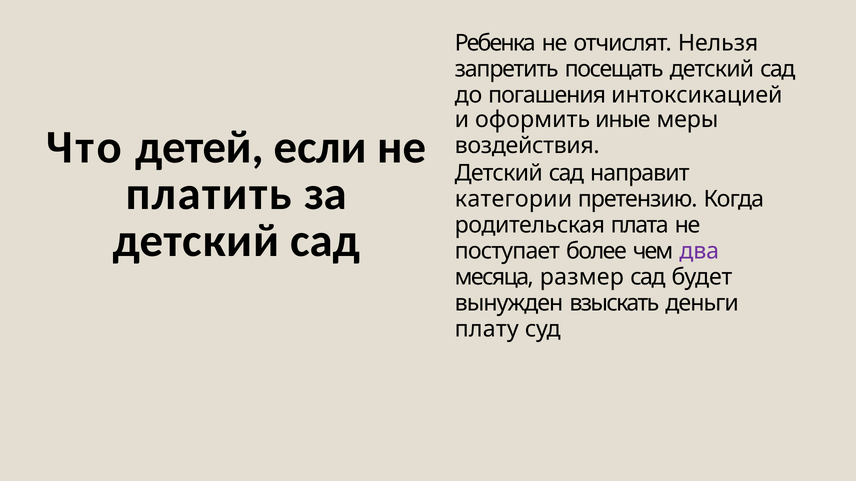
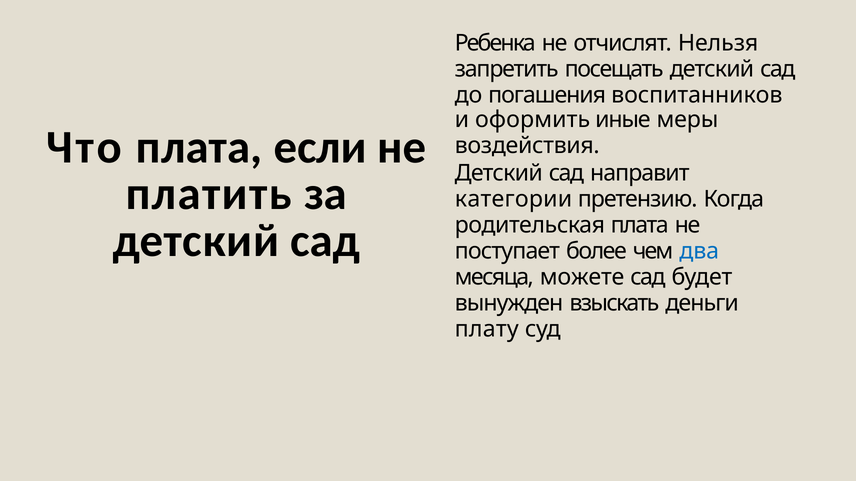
интоксикацией: интоксикацией -> воспитанников (697, 95)
Что детей: детей -> плата (199, 147)
два colour: purple -> blue (699, 252)
размер: размер -> можете (582, 278)
